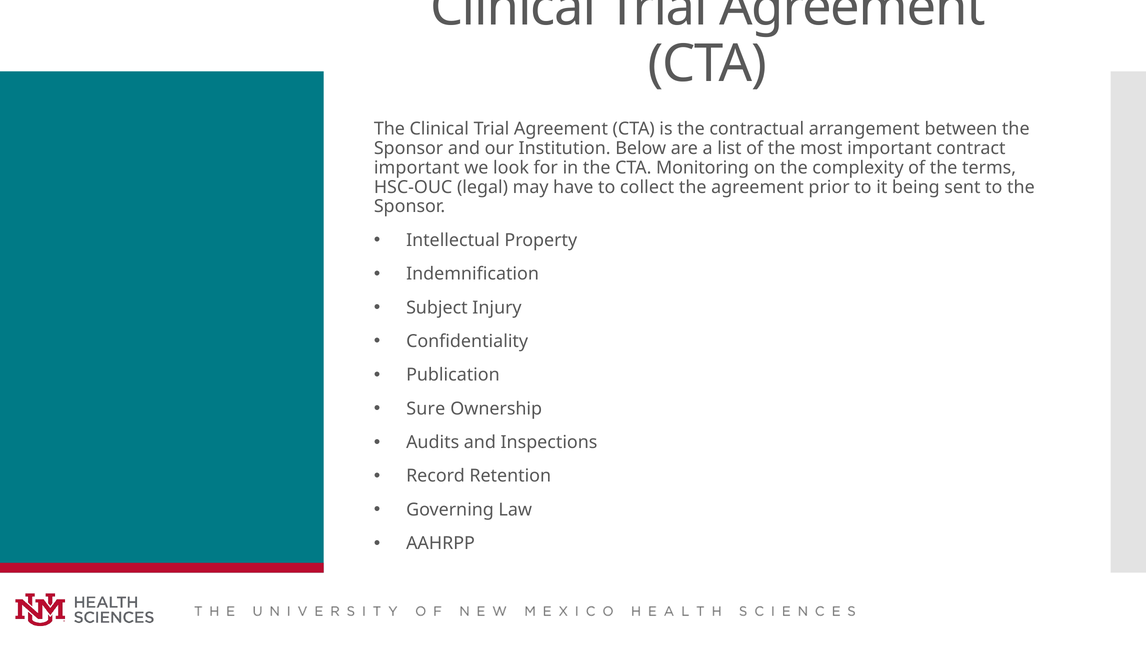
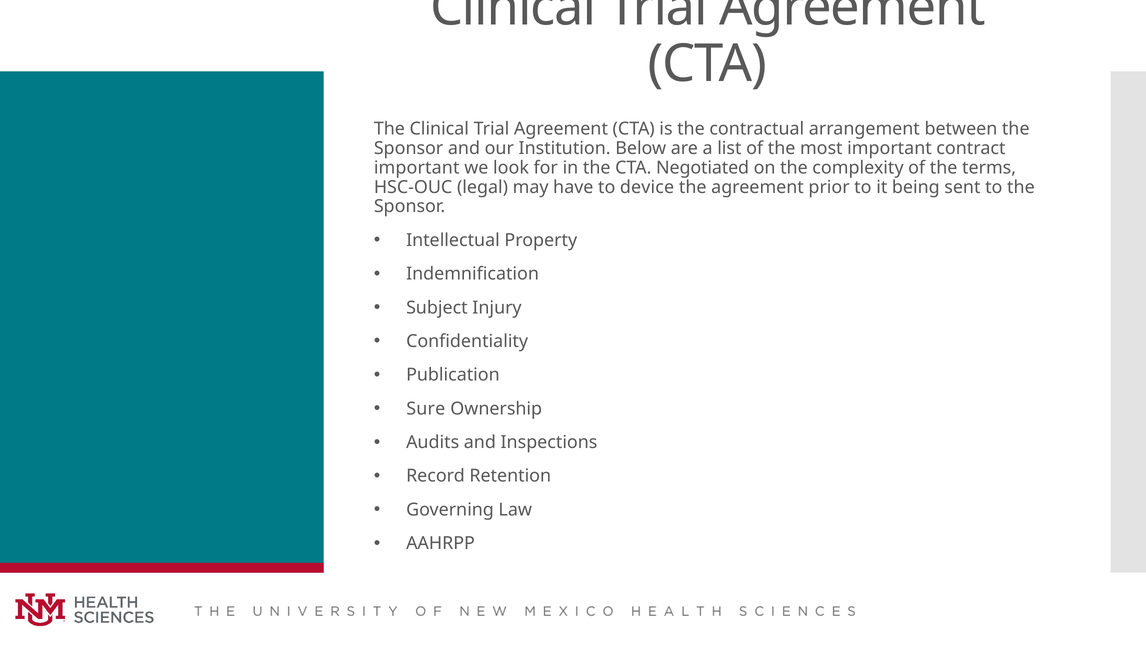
Monitoring: Monitoring -> Negotiated (703, 168)
collect: collect -> device (647, 187)
